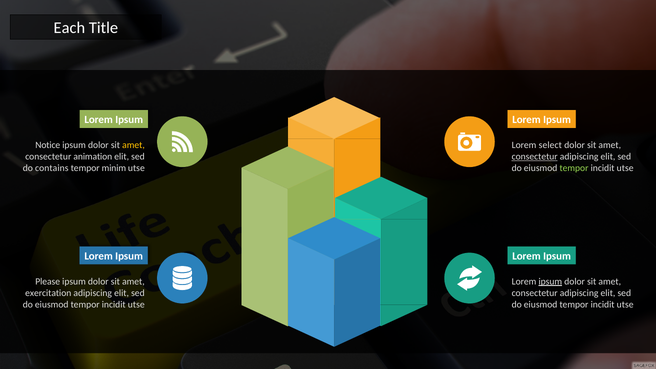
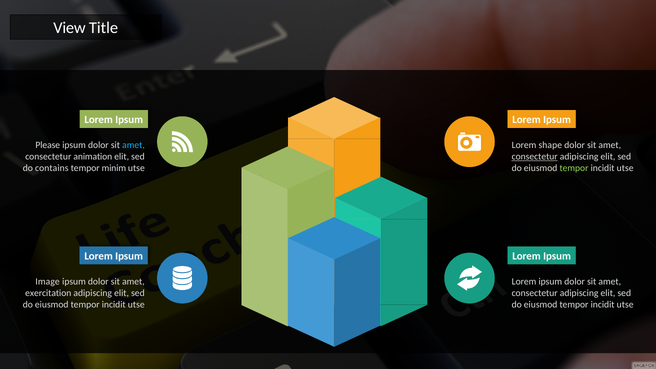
Each: Each -> View (69, 28)
Notice: Notice -> Please (48, 145)
amet colour: yellow -> light blue (133, 145)
select: select -> shape (550, 145)
Please: Please -> Image (48, 281)
ipsum underline: present -> none (550, 281)
